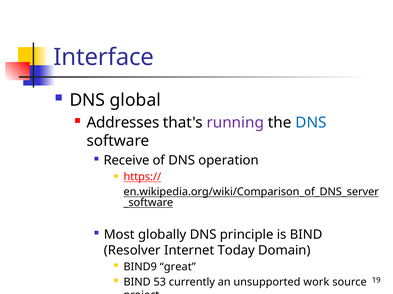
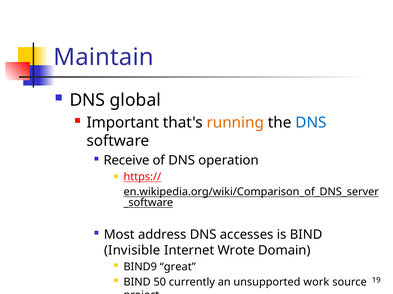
Interface: Interface -> Maintain (104, 57)
Addresses: Addresses -> Important (123, 123)
running colour: purple -> orange (235, 123)
globally: globally -> address (162, 235)
principle: principle -> accesses (247, 235)
Resolver: Resolver -> Invisible (132, 251)
Today: Today -> Wrote (236, 251)
53: 53 -> 50 (160, 283)
